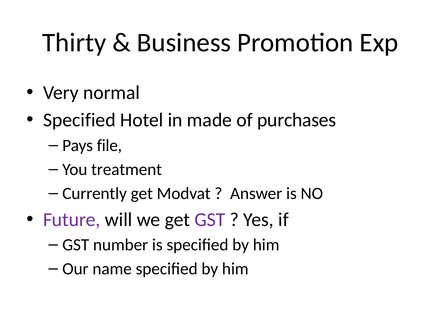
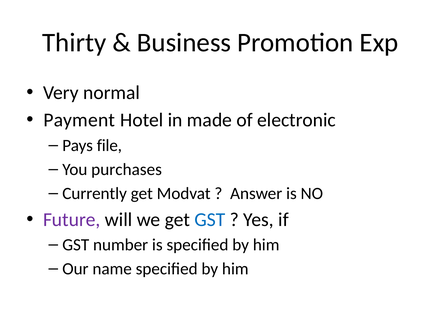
Specified: Specified -> Payment (79, 120)
purchases: purchases -> electronic (297, 120)
treatment: treatment -> purchases (127, 169)
GST colour: purple -> blue (210, 219)
